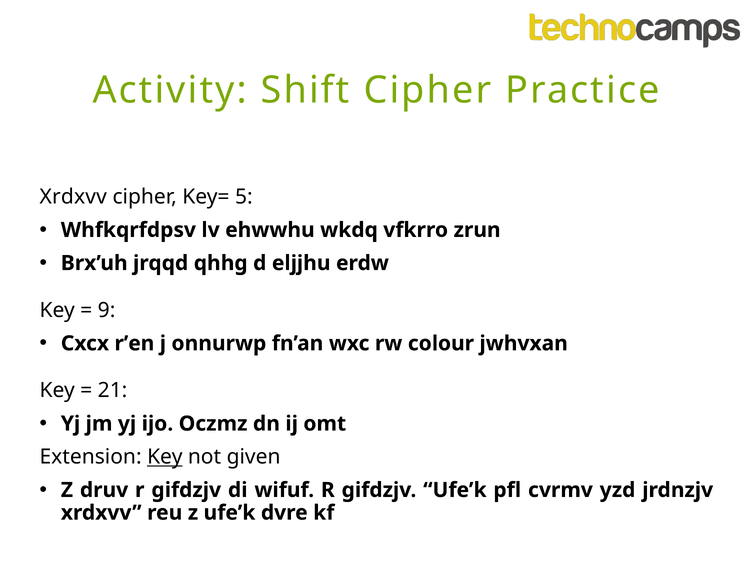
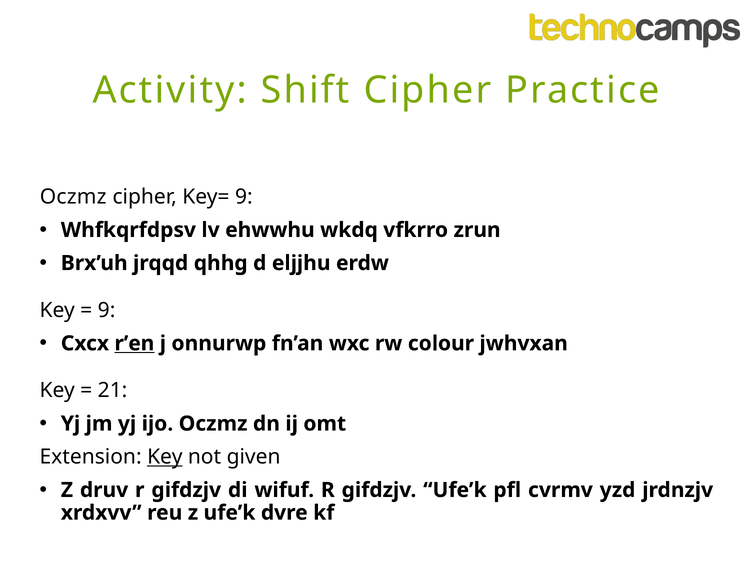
Xrdxvv: Xrdxvv -> Oczmz (73, 197)
Key= 5: 5 -> 9 (244, 197)
r’en underline: none -> present (134, 343)
